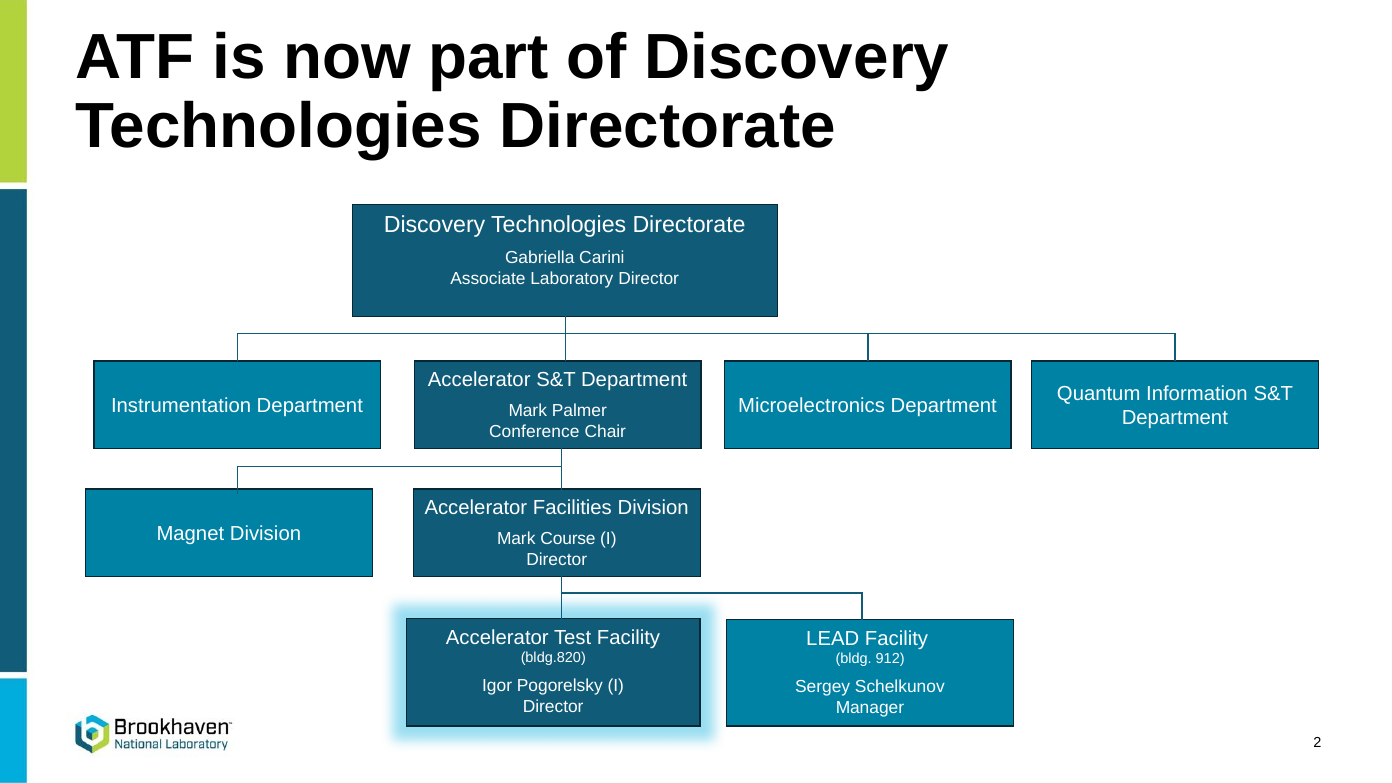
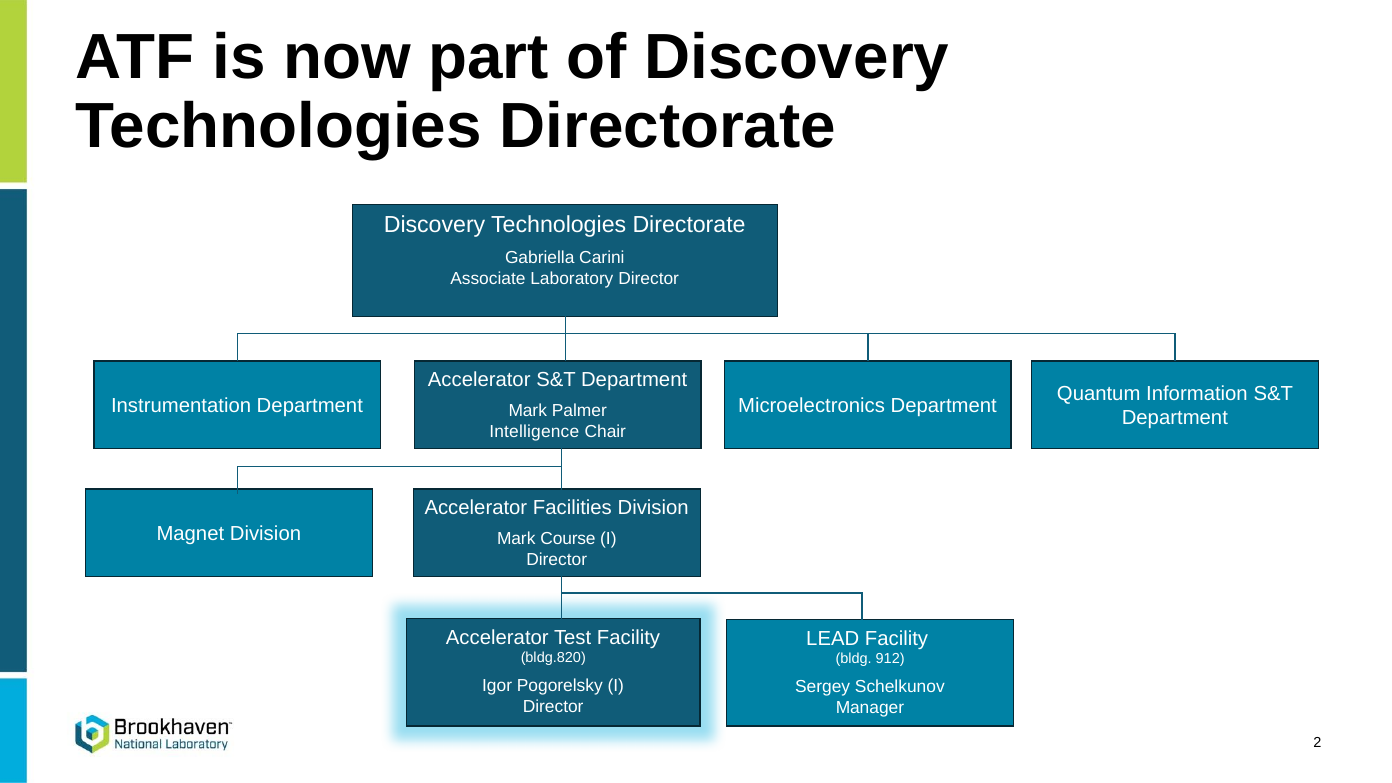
Conference: Conference -> Intelligence (534, 432)
